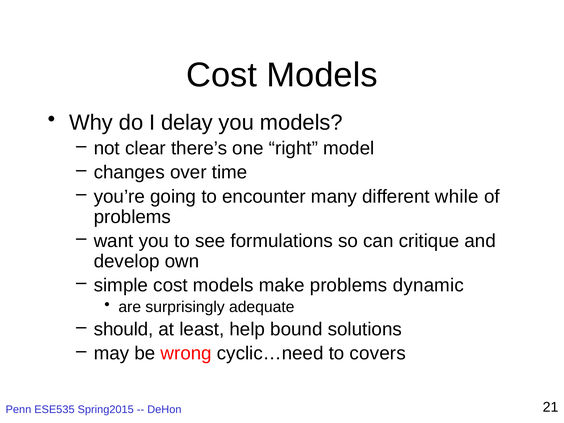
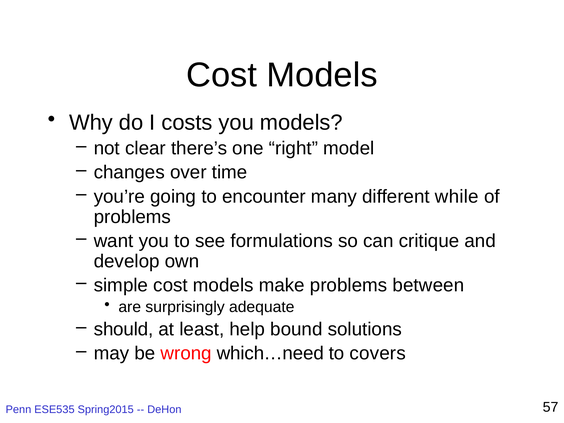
delay: delay -> costs (187, 123)
dynamic: dynamic -> between (428, 285)
cyclic…need: cyclic…need -> which…need (270, 353)
21: 21 -> 57 (551, 407)
